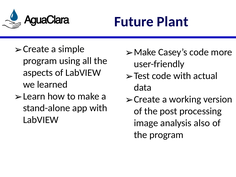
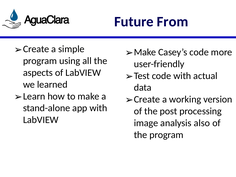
Plant: Plant -> From (173, 22)
